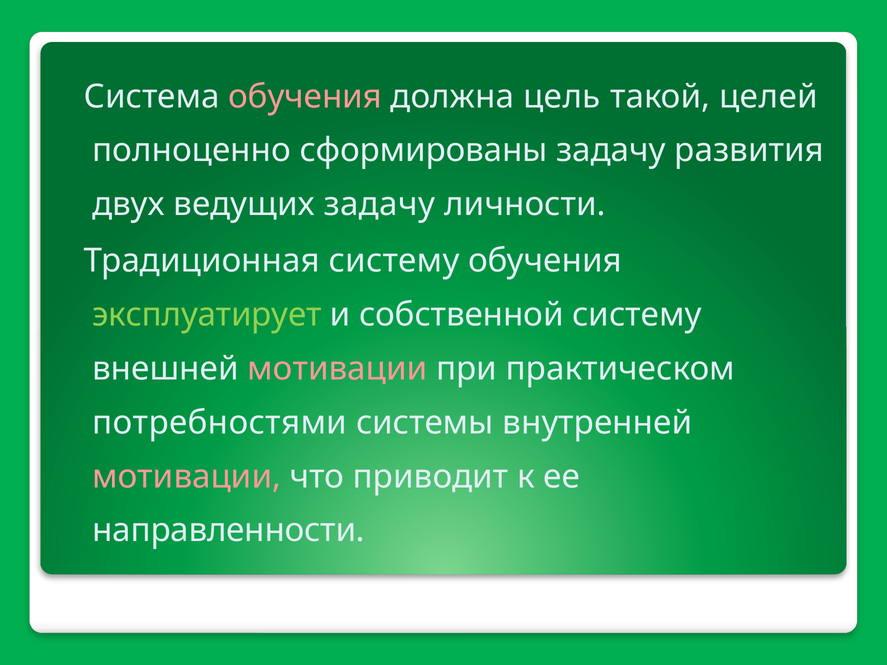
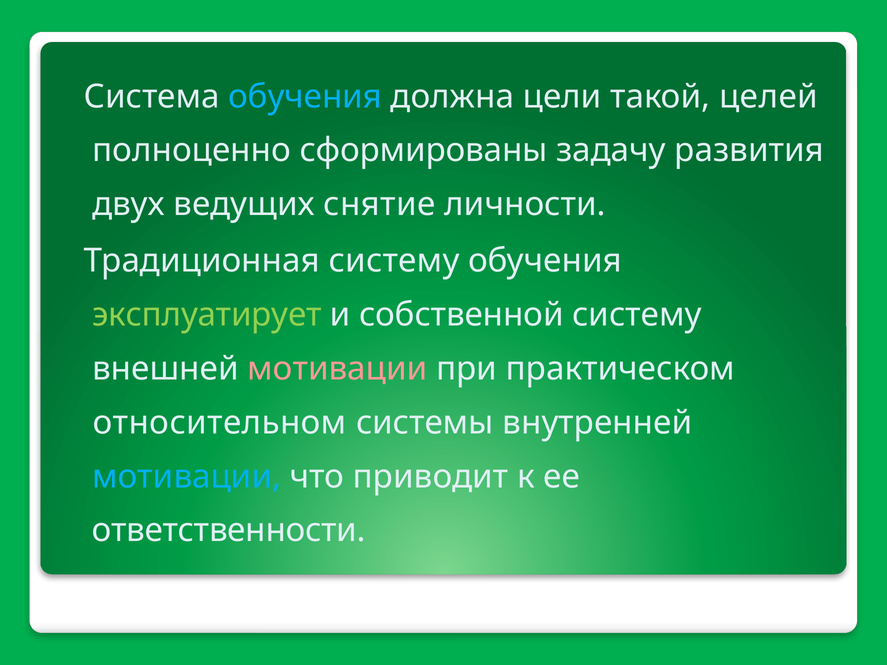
обучения colour: pink -> light blue (305, 97)
цель: цель -> цели (562, 97)
ведущих задачу: задачу -> снятие (379, 204)
потребностями: потребностями -> относительном (220, 423)
мотивации colour: pink -> light blue (187, 477)
направленности: направленности -> ответственности (229, 531)
